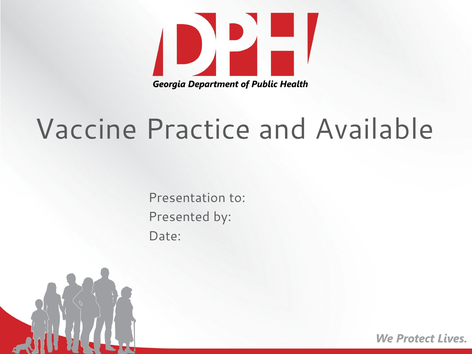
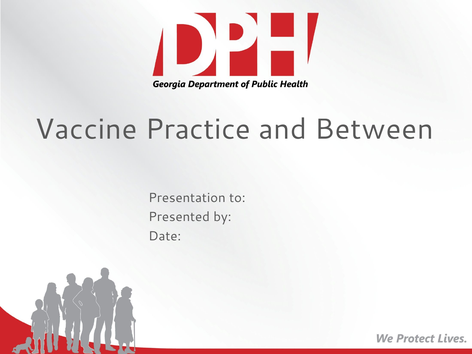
Available: Available -> Between (374, 129)
